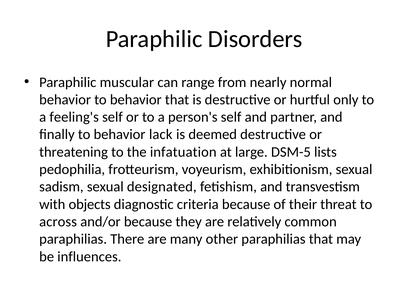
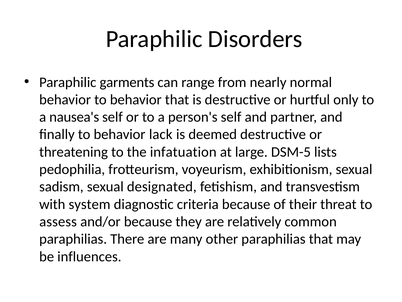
muscular: muscular -> garments (127, 82)
feeling's: feeling's -> nausea's (74, 117)
objects: objects -> system (90, 204)
across: across -> assess (58, 221)
